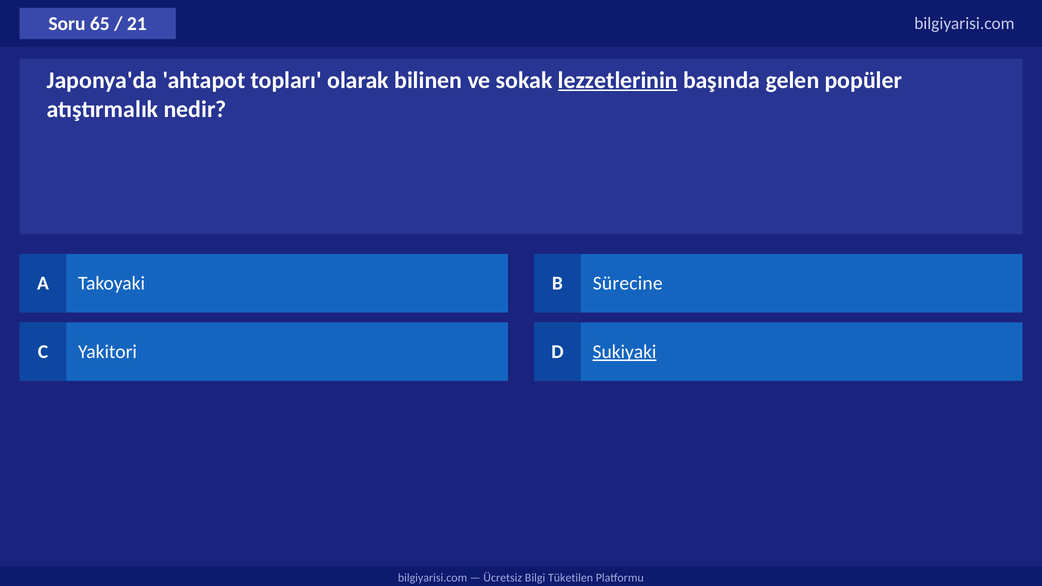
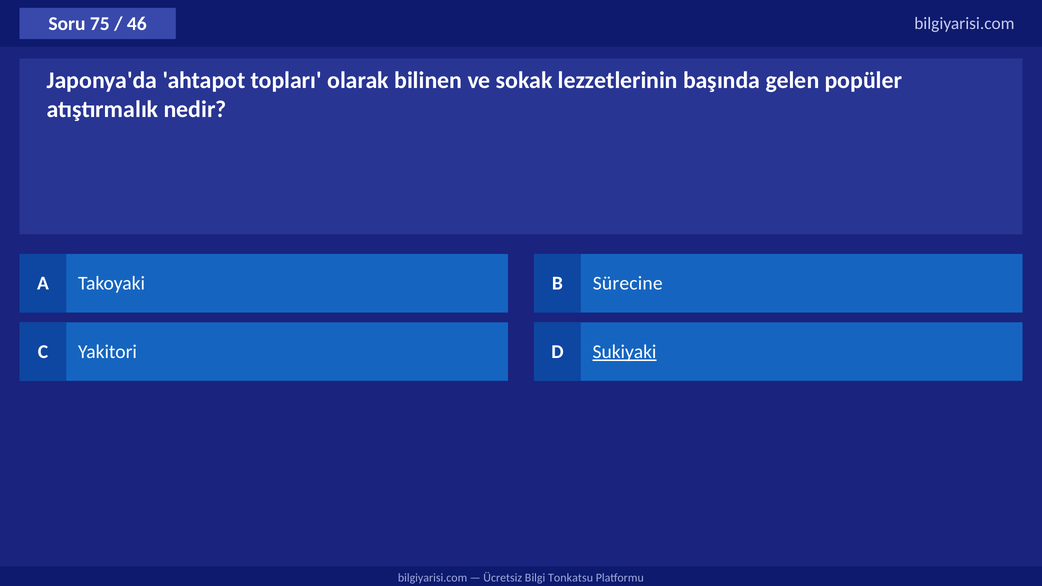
65: 65 -> 75 (100, 24)
21: 21 -> 46 (137, 24)
lezzetlerinin underline: present -> none (618, 80)
Tüketilen: Tüketilen -> Tonkatsu (571, 578)
